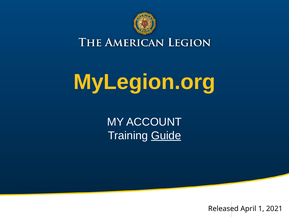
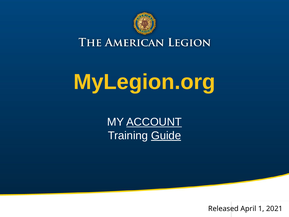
ACCOUNT underline: none -> present (154, 122)
